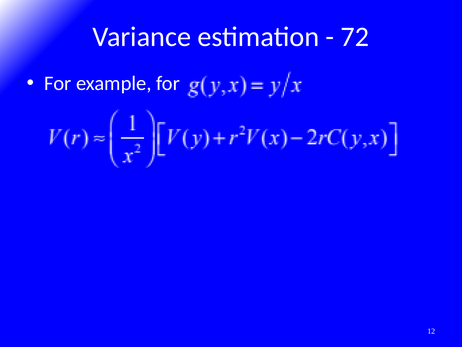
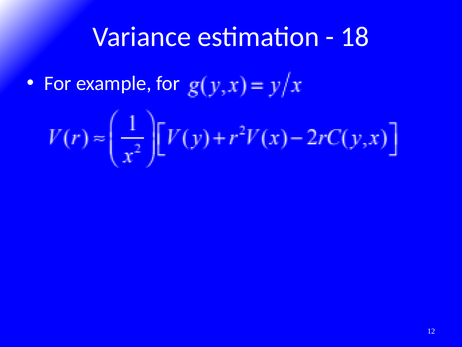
72: 72 -> 18 (355, 37)
